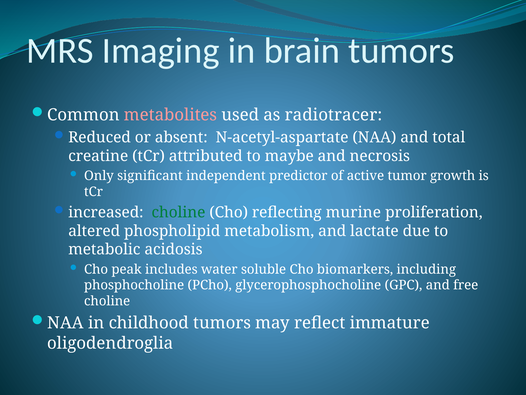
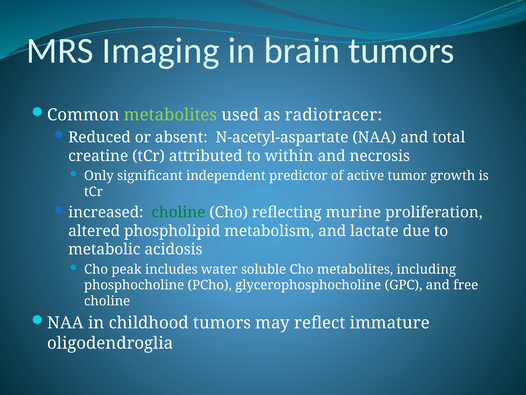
metabolites colour: pink -> light green (171, 115)
maybe: maybe -> within (289, 156)
Cho biomarkers: biomarkers -> metabolites (355, 269)
